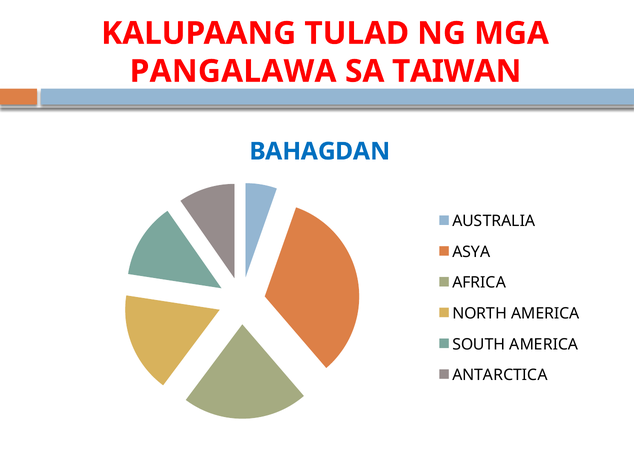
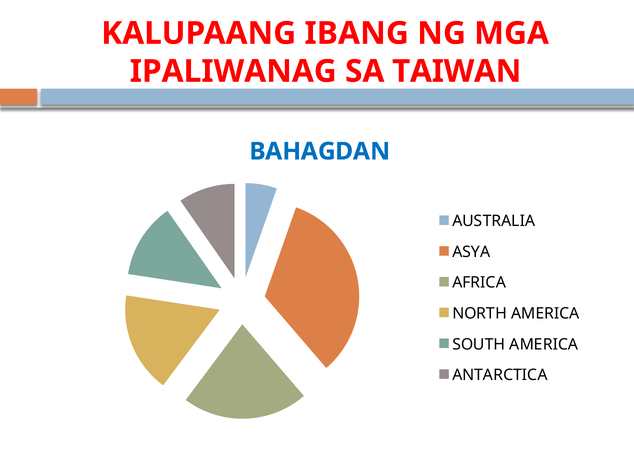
TULAD: TULAD -> IBANG (357, 33)
PANGALAWA: PANGALAWA -> IPALIWANAG (233, 71)
